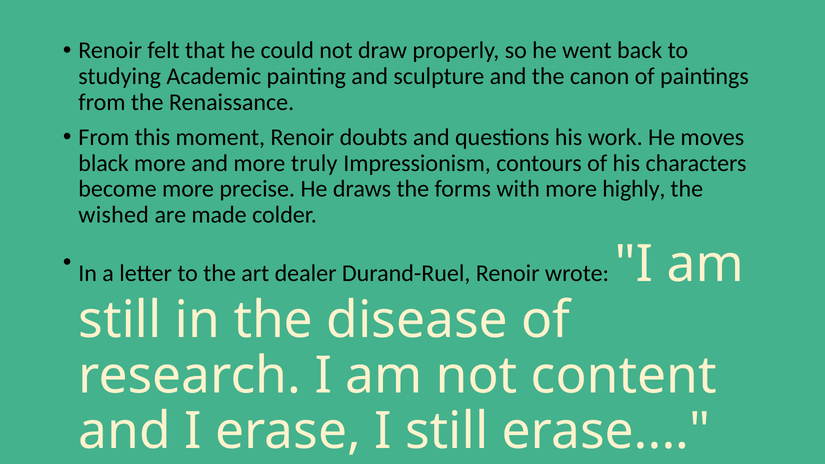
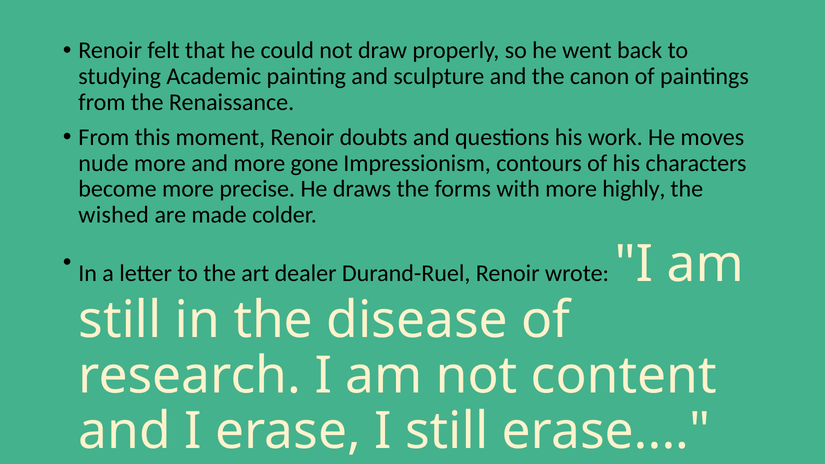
black: black -> nude (103, 163)
truly: truly -> gone (314, 163)
